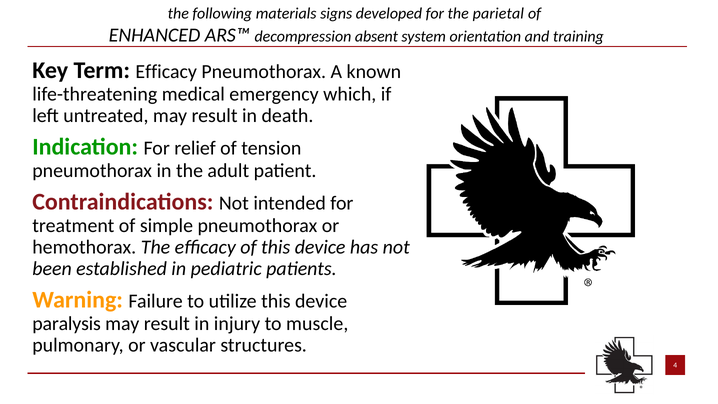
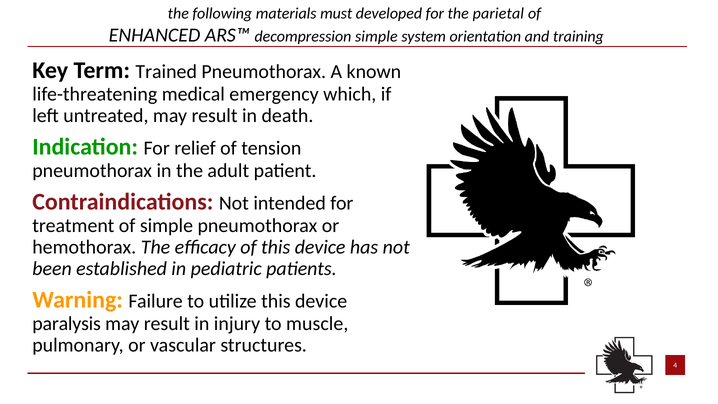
signs: signs -> must (336, 13)
decompression absent: absent -> simple (376, 36)
Term Efficacy: Efficacy -> Trained (166, 72)
